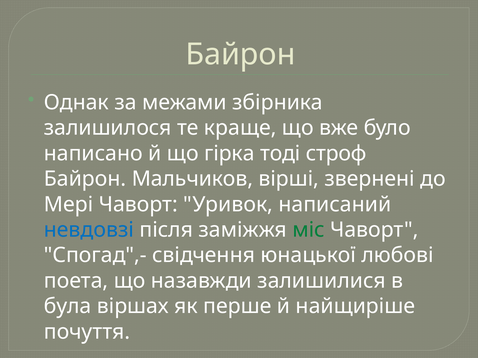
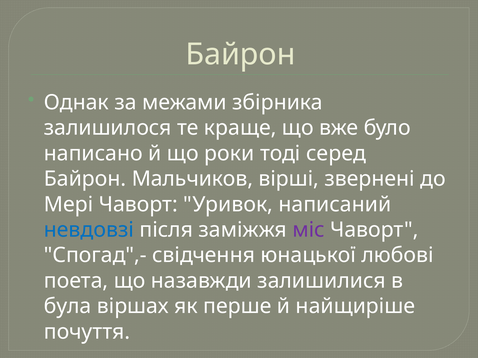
гірка: гірка -> роки (229, 154)
строф: строф -> серед (336, 154)
міс colour: green -> purple (309, 230)
